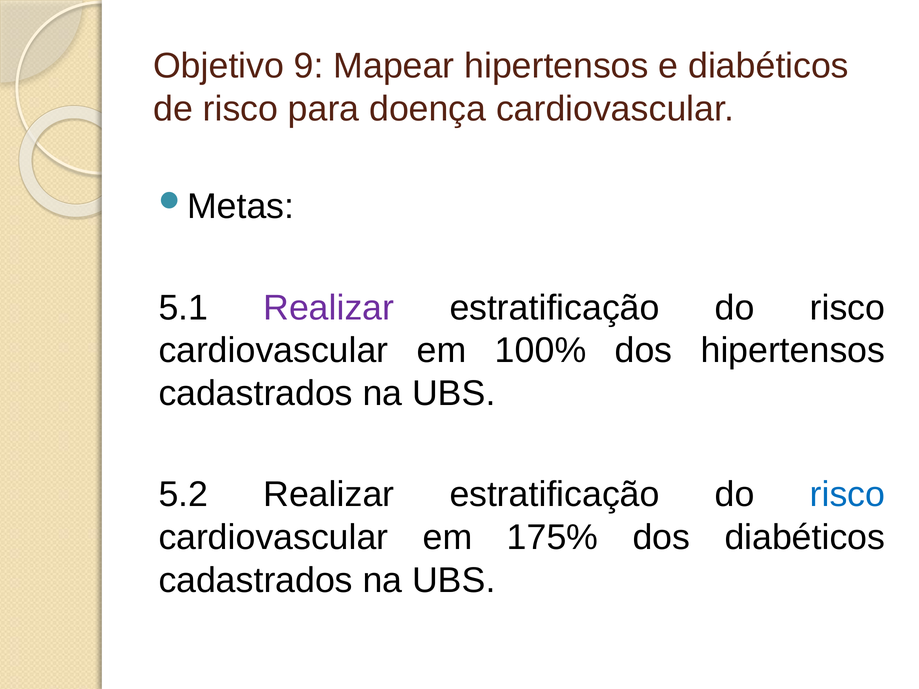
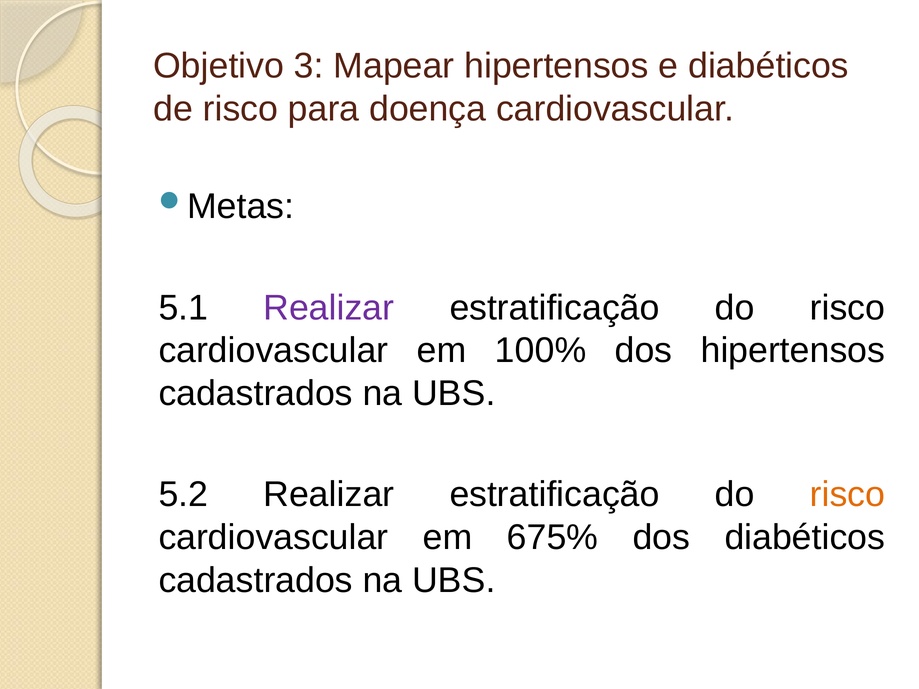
9: 9 -> 3 (309, 66)
risco colour: blue -> orange (847, 495)
175%: 175% -> 675% (553, 538)
